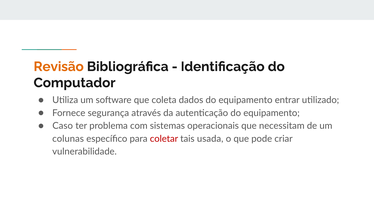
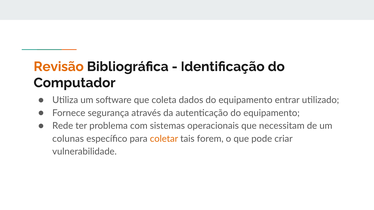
Caso: Caso -> Rede (63, 126)
coletar colour: red -> orange (164, 139)
usada: usada -> forem (210, 139)
